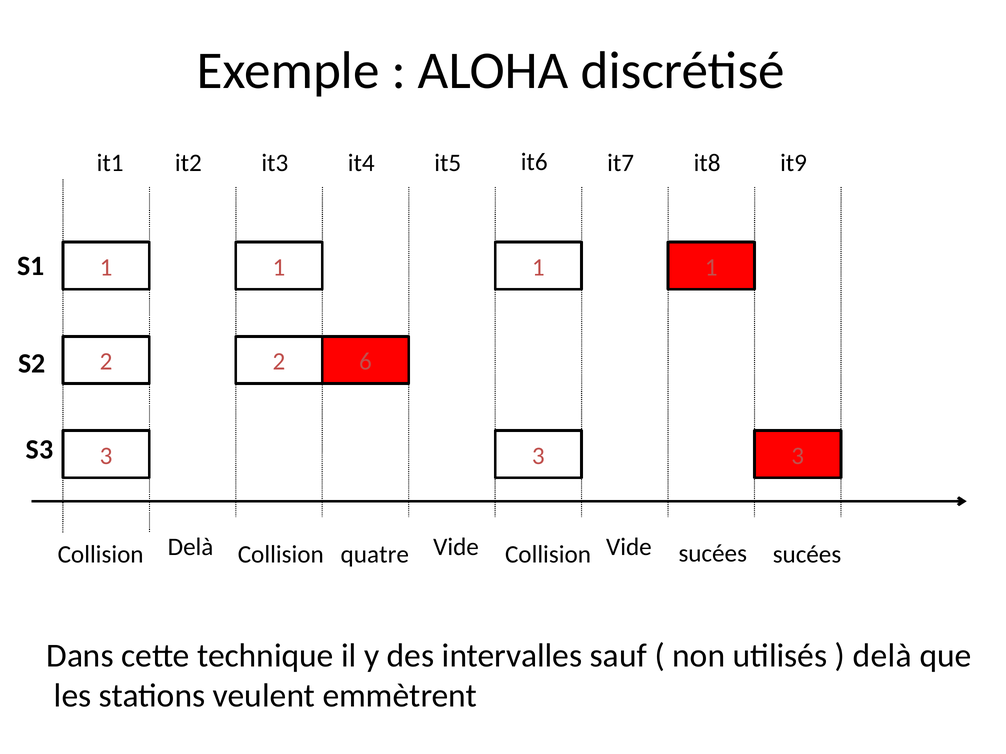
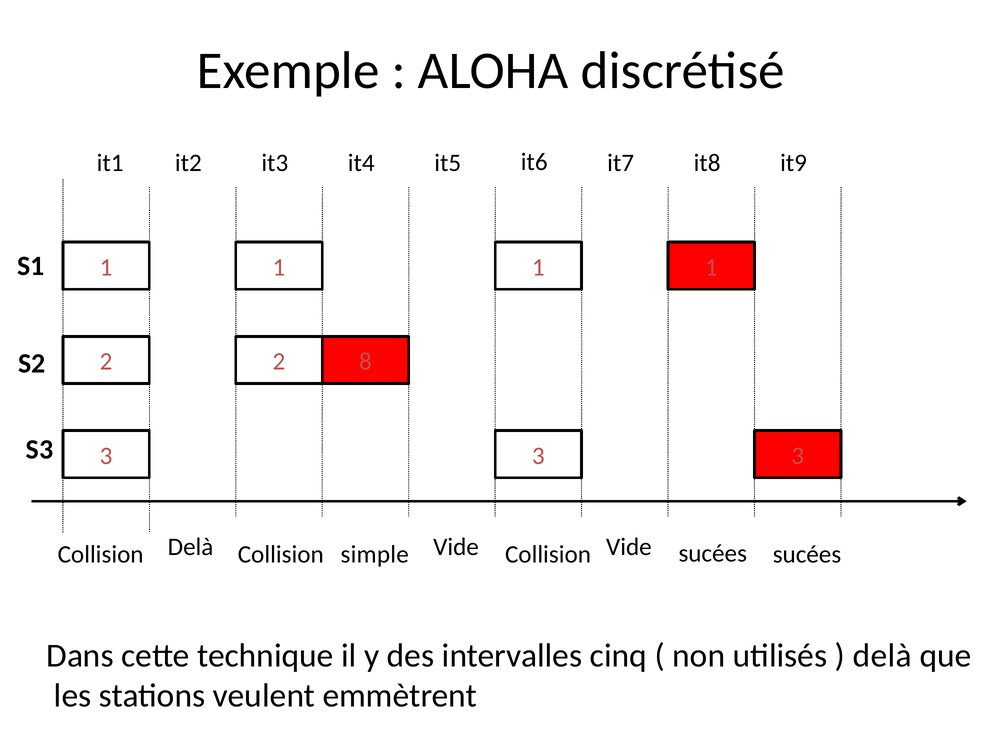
6: 6 -> 8 (365, 362)
quatre: quatre -> simple (375, 555)
sauf: sauf -> cinq (618, 656)
